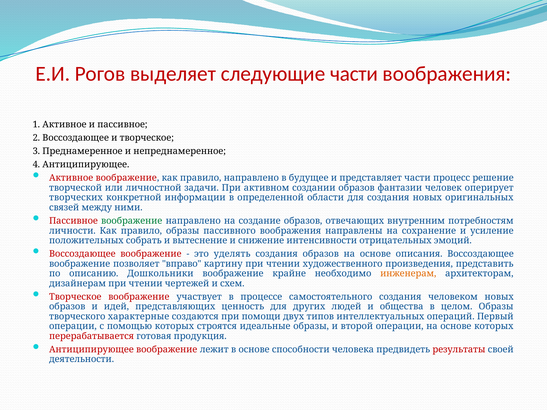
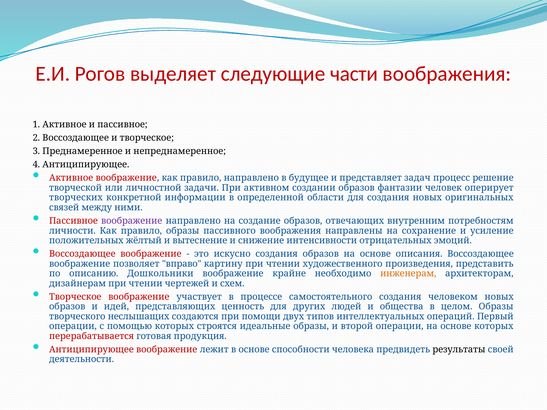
представляет части: части -> задач (417, 178)
воображение colour: green -> purple (132, 221)
собрать: собрать -> жёлтый (144, 241)
уделять: уделять -> искусно (232, 254)
характерные: характерные -> неслышащих (139, 317)
результаты colour: red -> black (459, 350)
